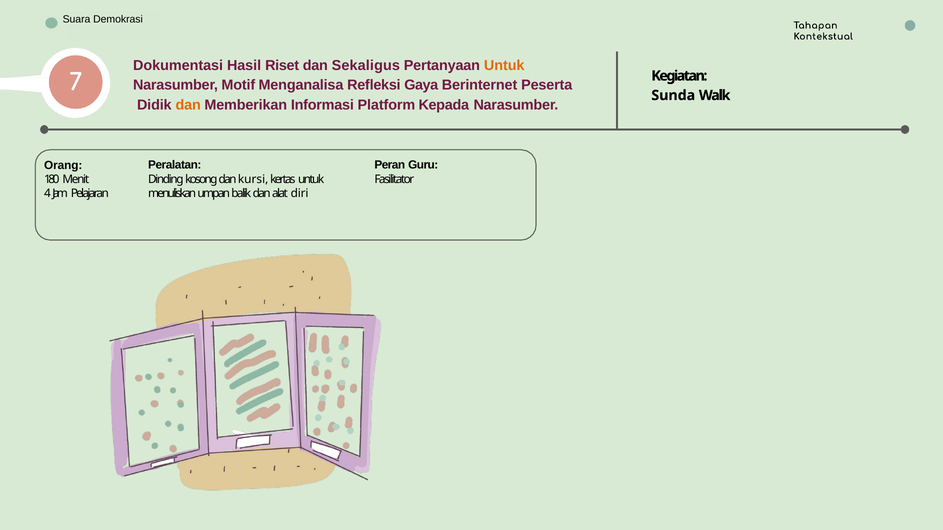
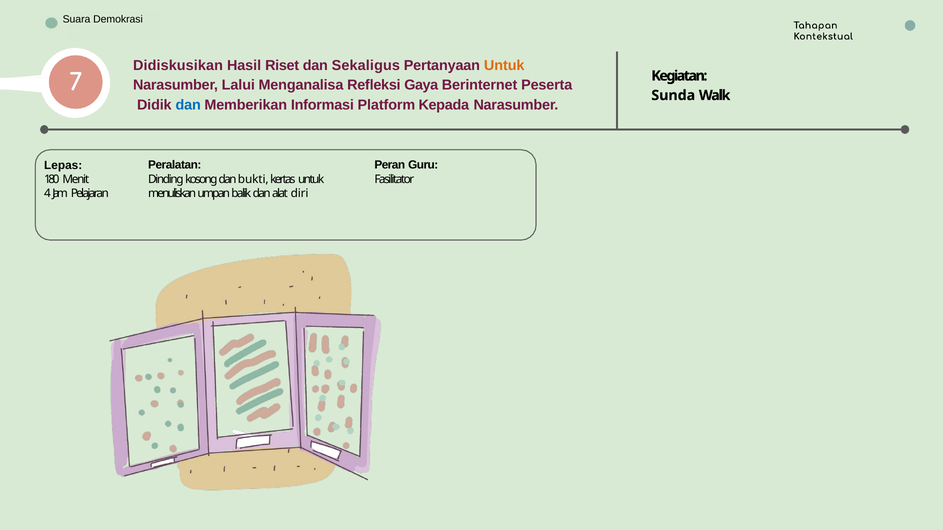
Dokumentasi: Dokumentasi -> Didiskusikan (178, 66)
Motif: Motif -> Lalui (238, 85)
dan colour: orange -> blue (188, 105)
Orang: Orang -> Lepas (63, 166)
kursi: kursi -> bukti (253, 179)
